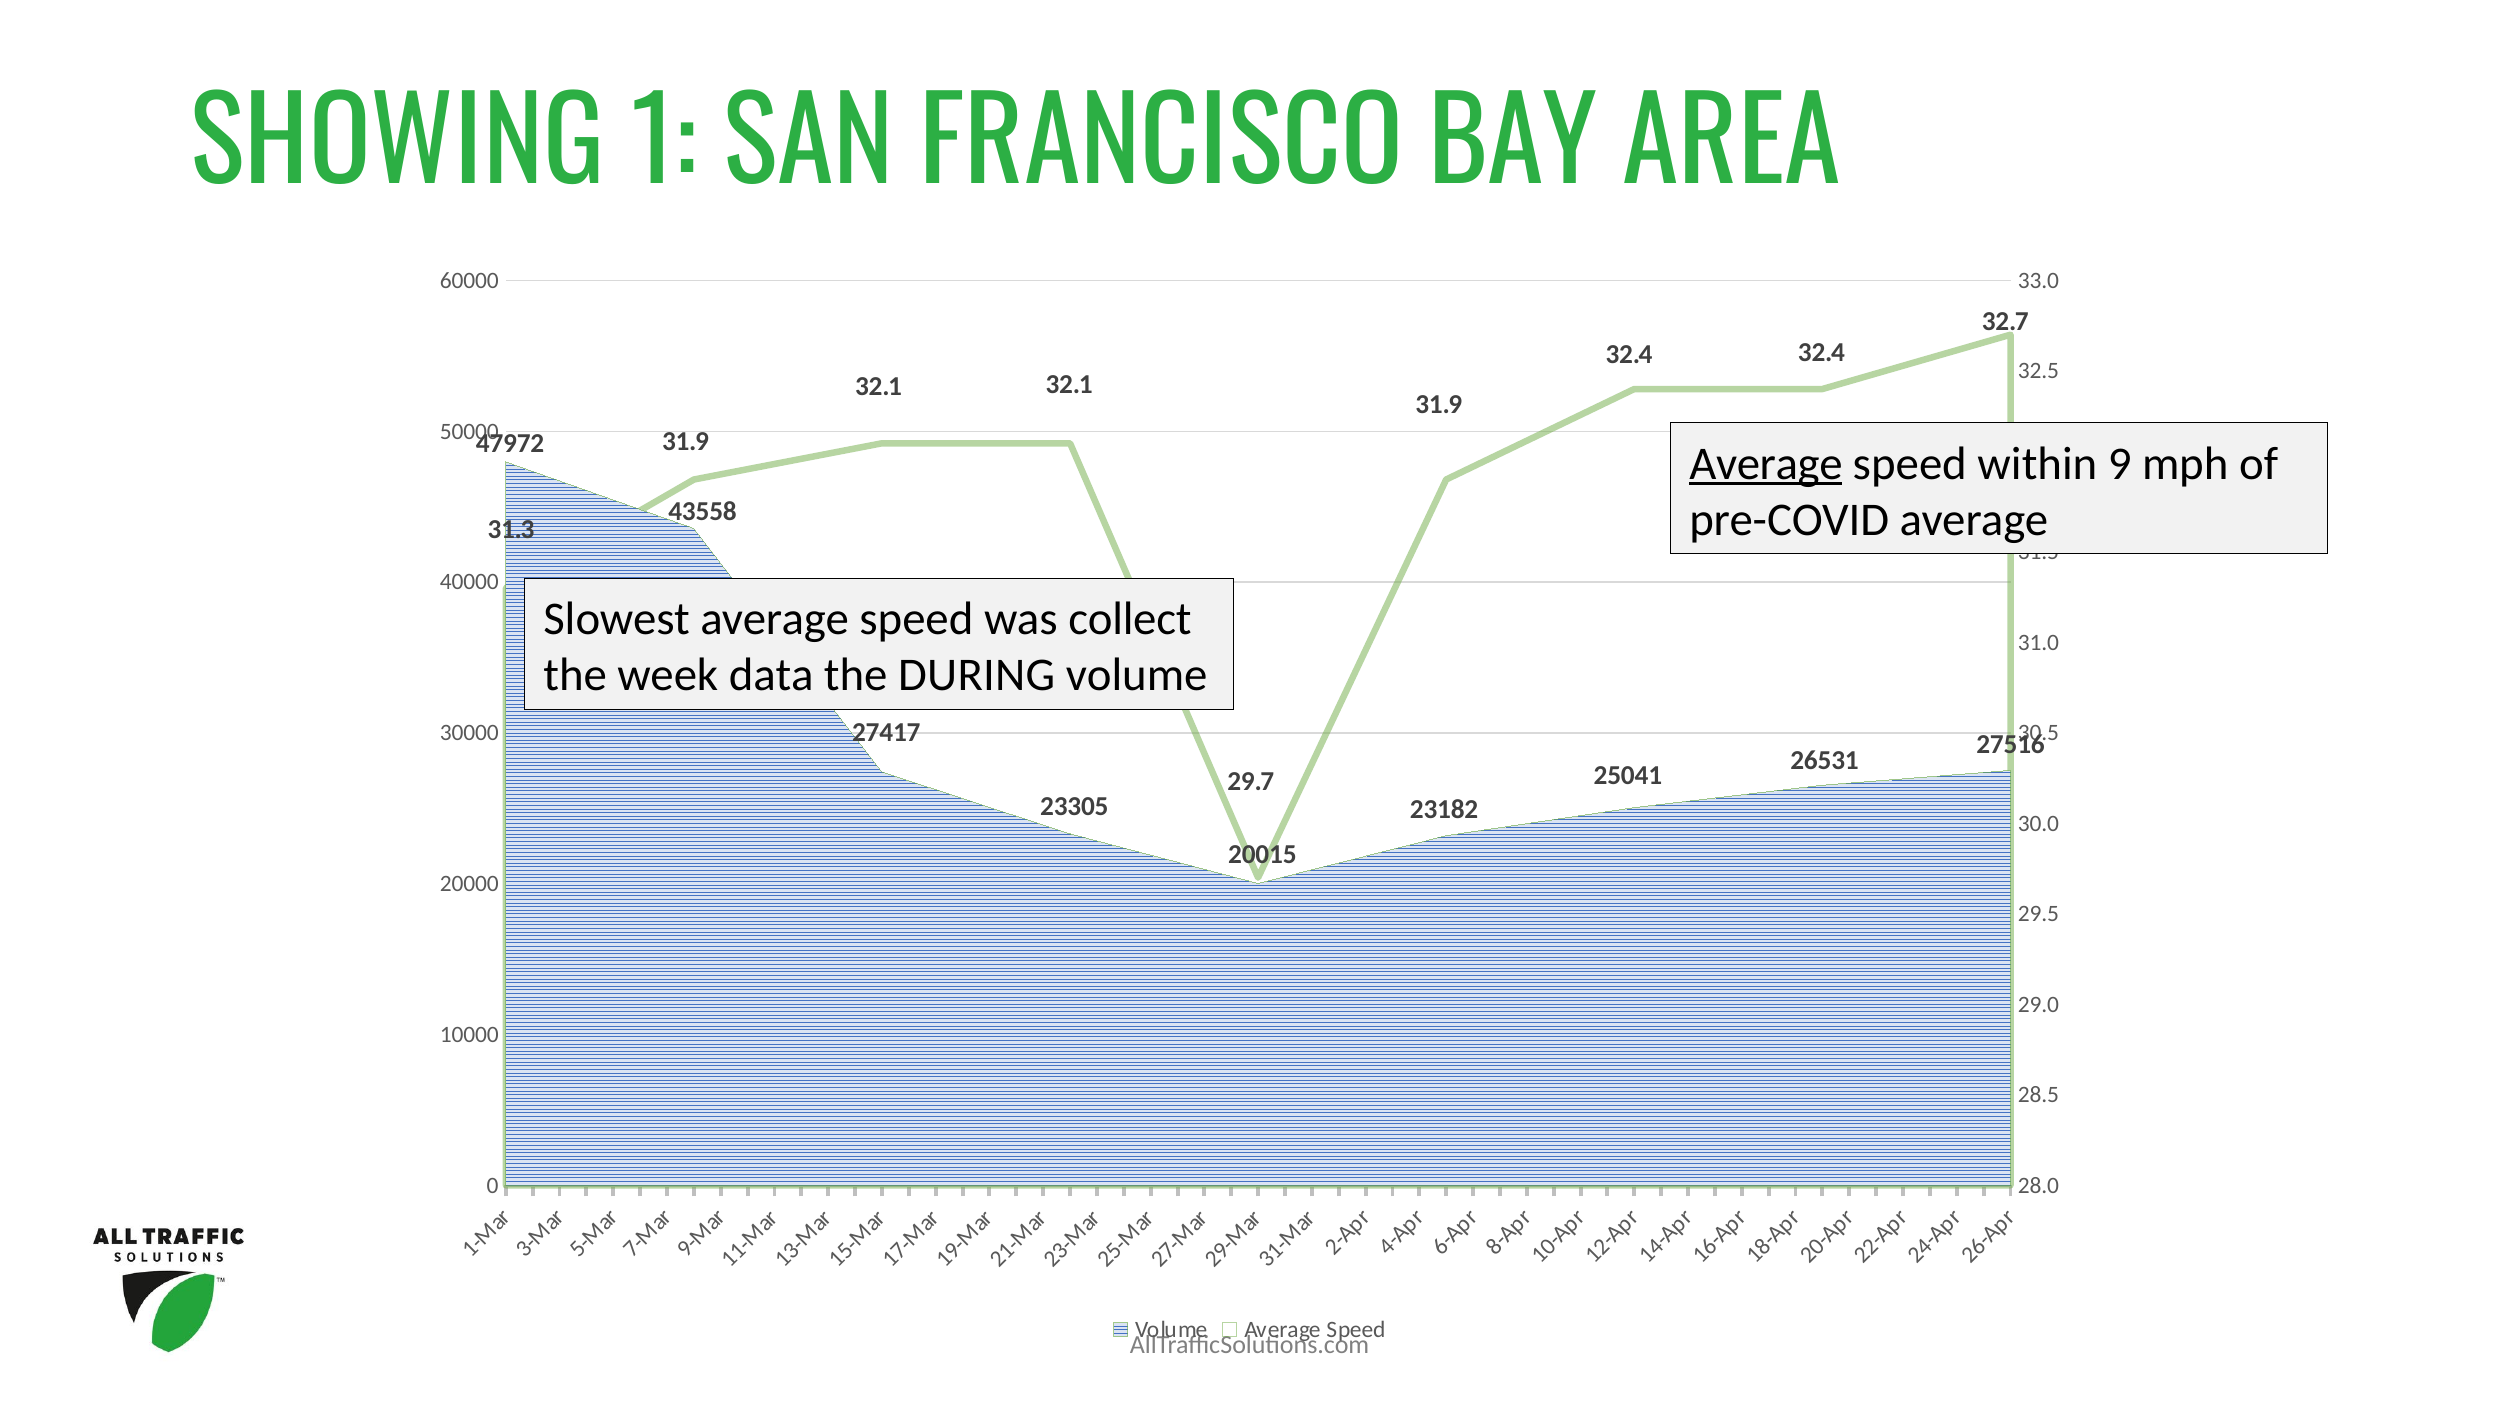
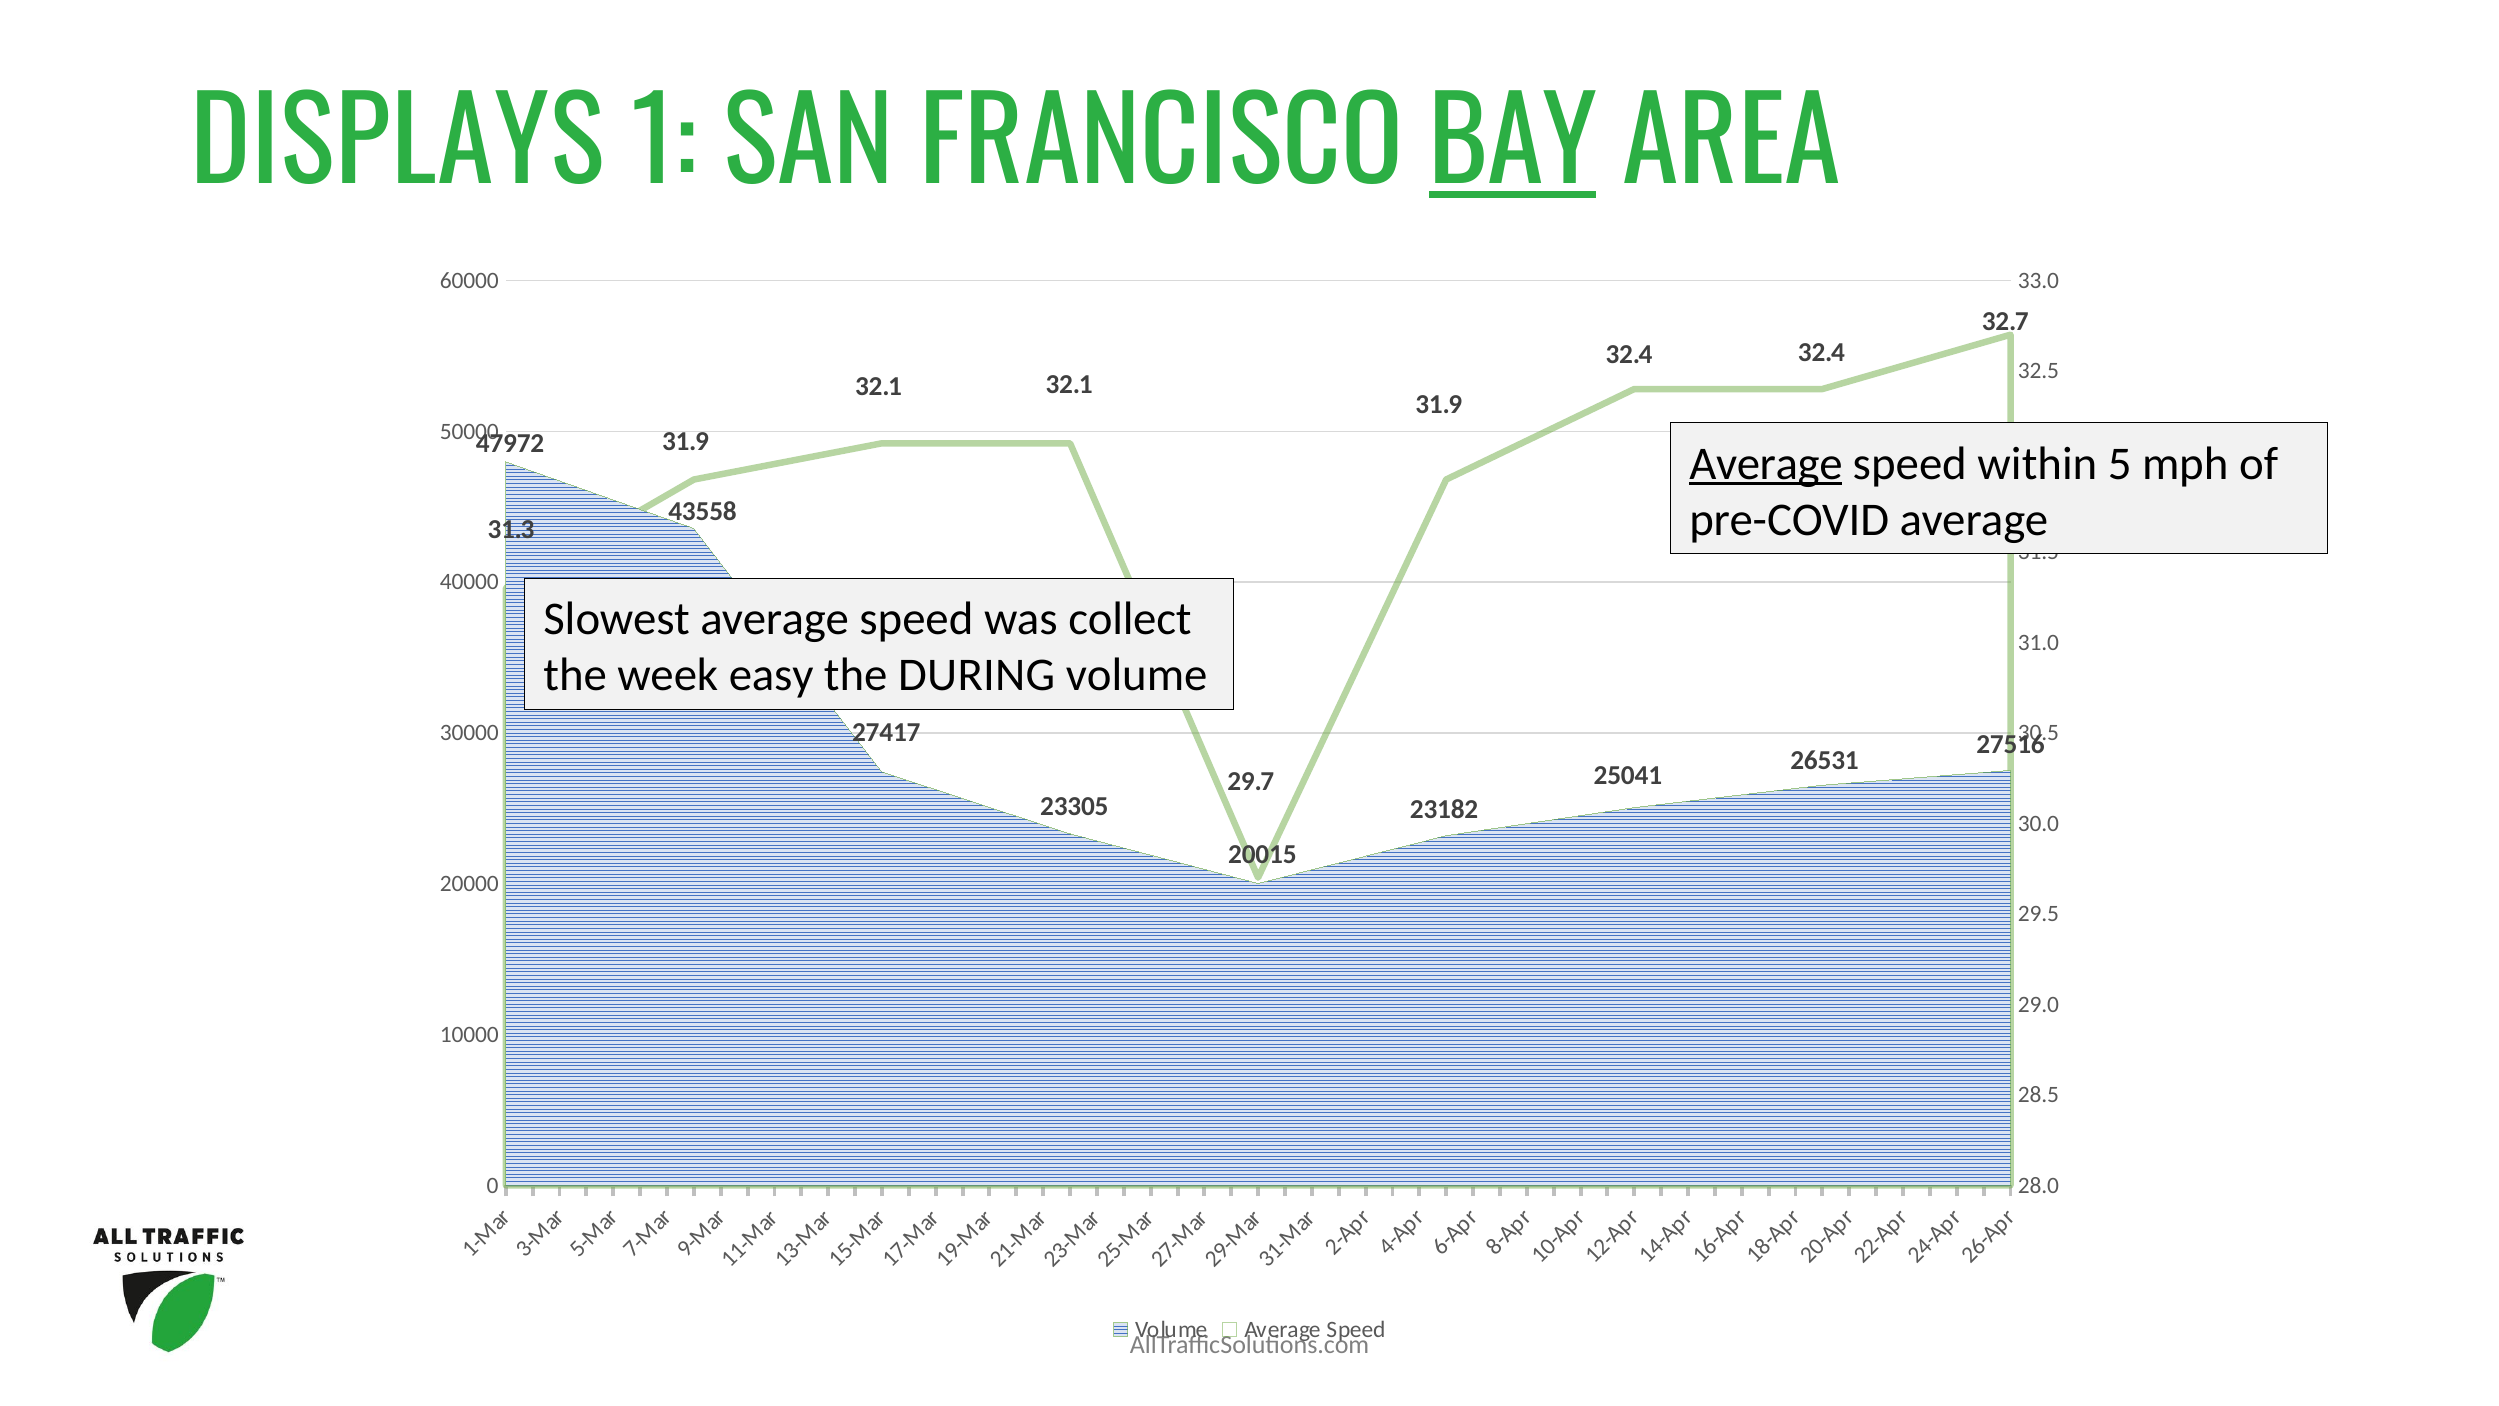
SHOWING: SHOWING -> DISPLAYS (397, 145)
BAY underline: none -> present (1513, 145)
9: 9 -> 5 (2120, 463)
data: data -> easy (771, 675)
